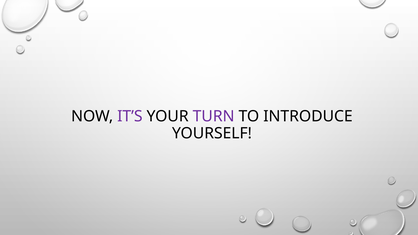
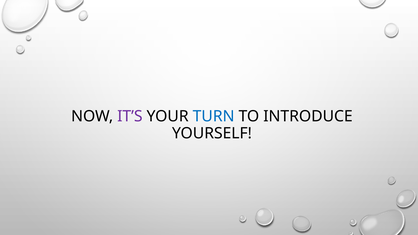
TURN colour: purple -> blue (214, 116)
